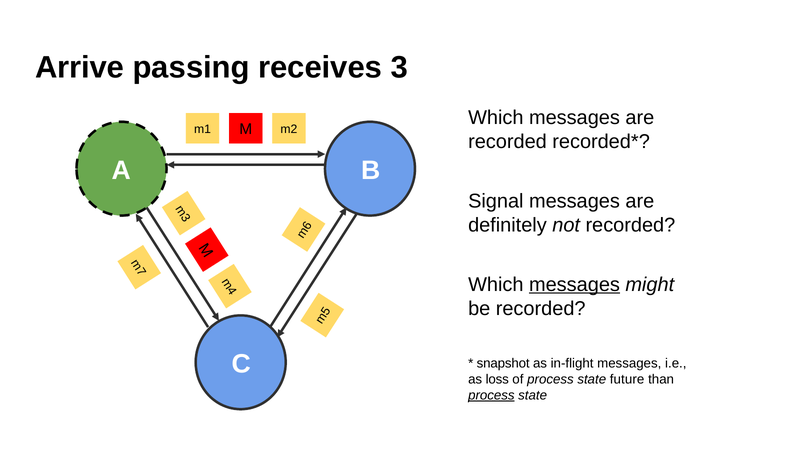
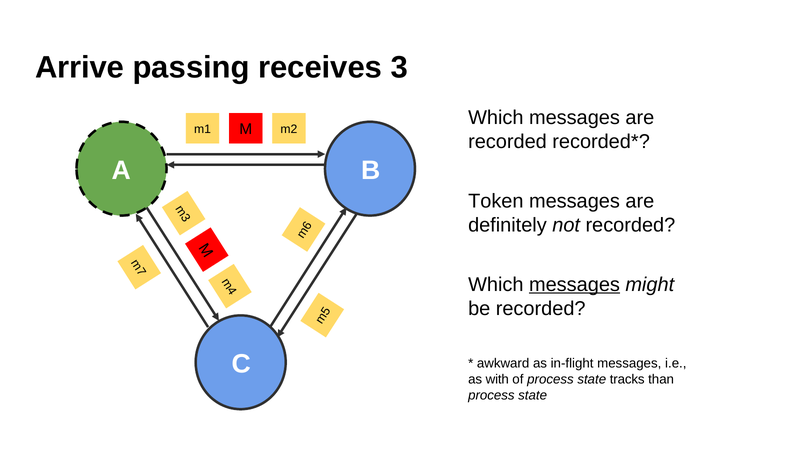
Signal: Signal -> Token (496, 201)
snapshot: snapshot -> awkward (503, 363)
loss: loss -> with (497, 379)
future: future -> tracks (627, 379)
process underline: present -> none (491, 395)
